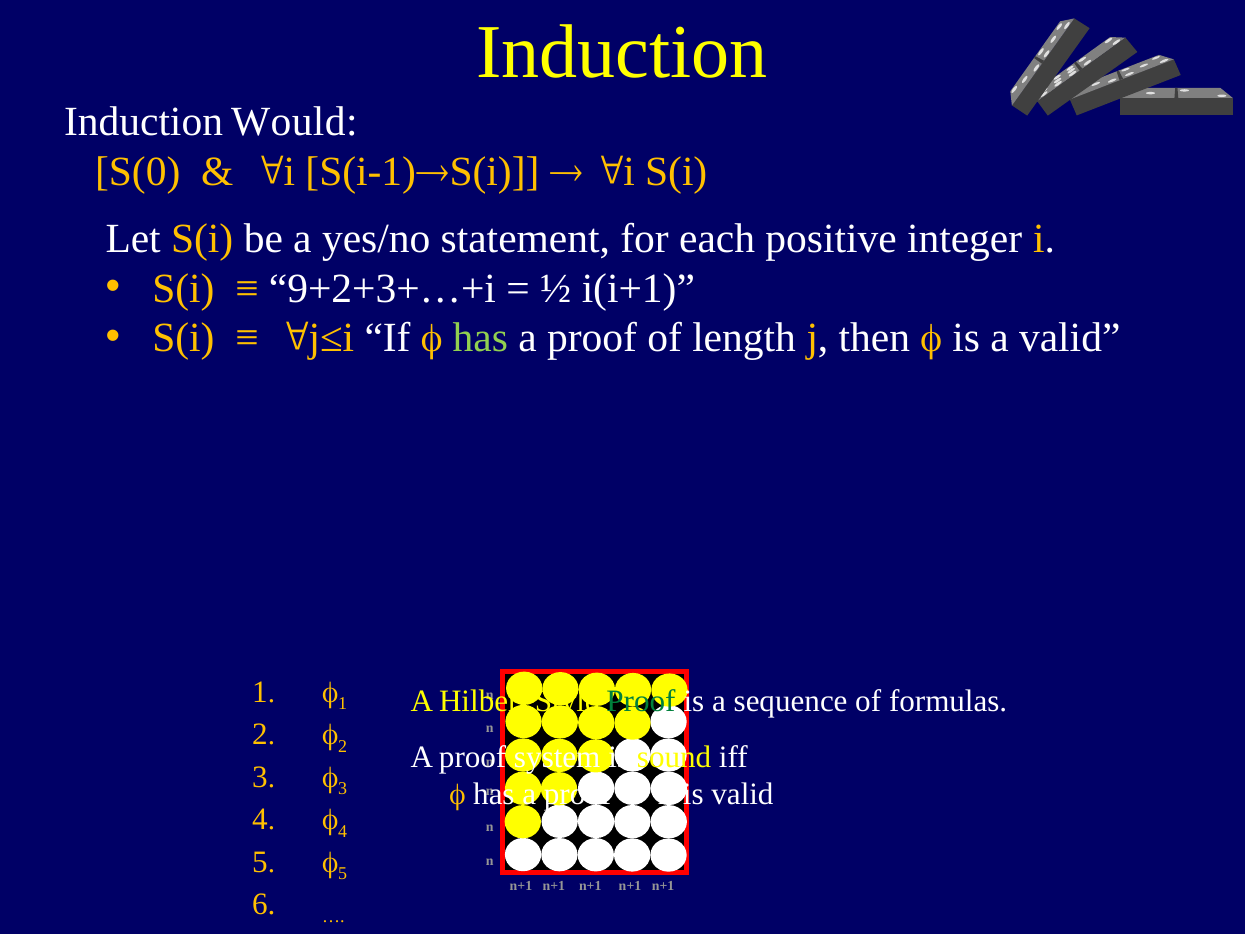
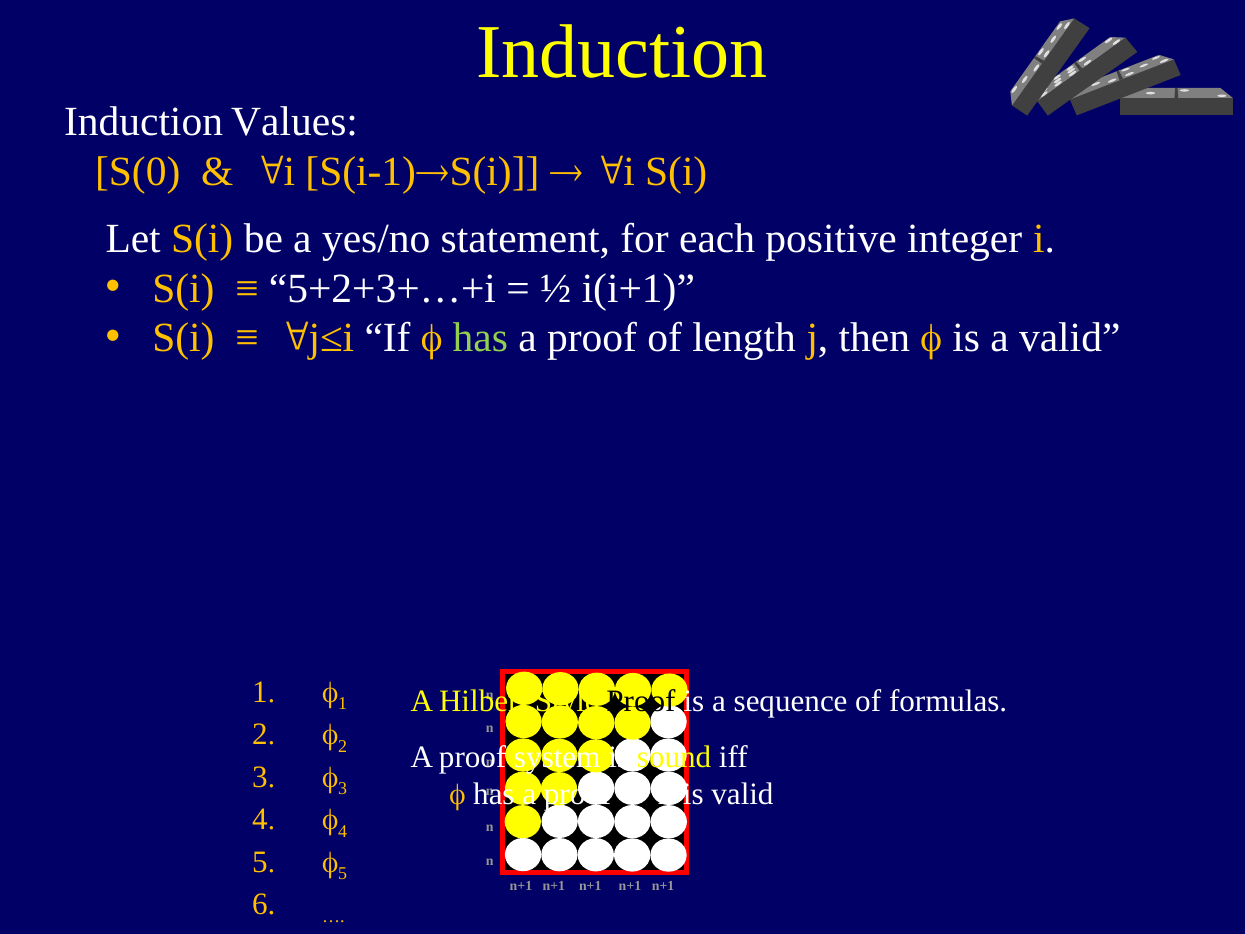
Would: Would -> Values (295, 122)
9+2+3+…+i: 9+2+3+…+i -> 5+2+3+…+i (382, 288)
Proof colour: green -> black (641, 701)
